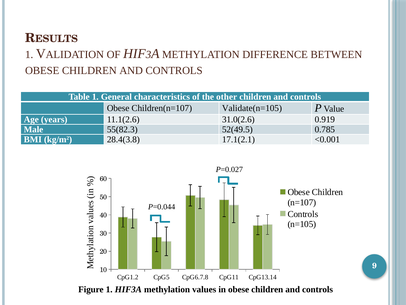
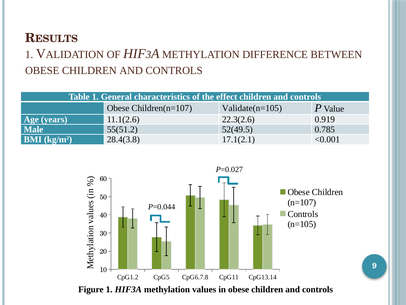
other: other -> effect (227, 97)
31.0(2.6: 31.0(2.6 -> 22.3(2.6 (238, 119)
55(82.3: 55(82.3 -> 55(51.2 (122, 129)
